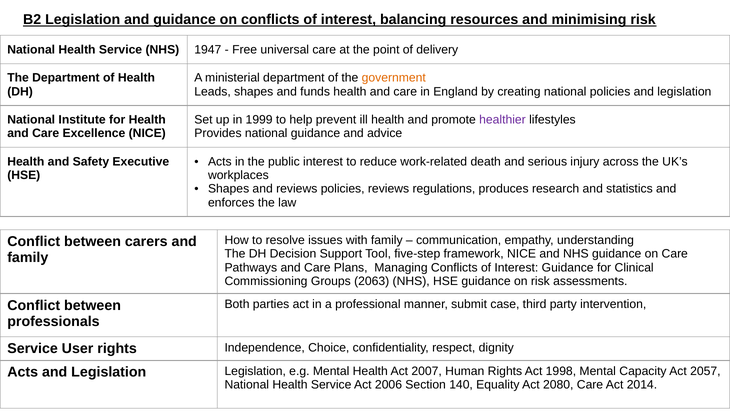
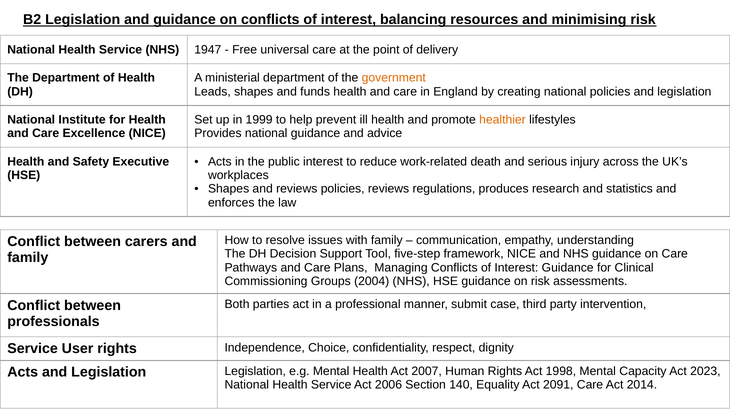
healthier colour: purple -> orange (502, 120)
2063: 2063 -> 2004 (372, 281)
2057: 2057 -> 2023 (705, 371)
2080: 2080 -> 2091 (558, 384)
